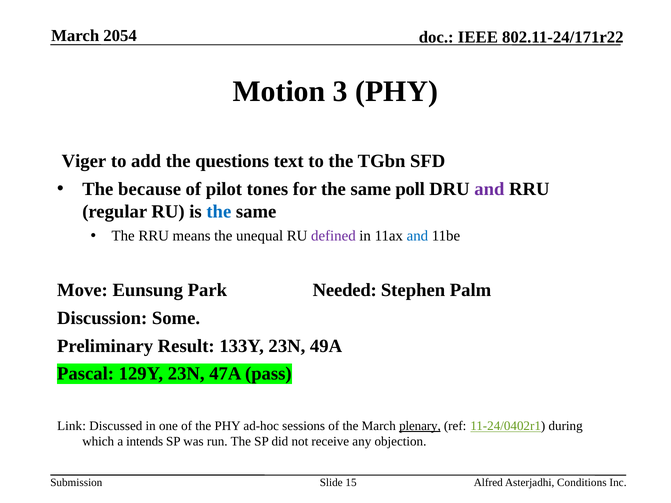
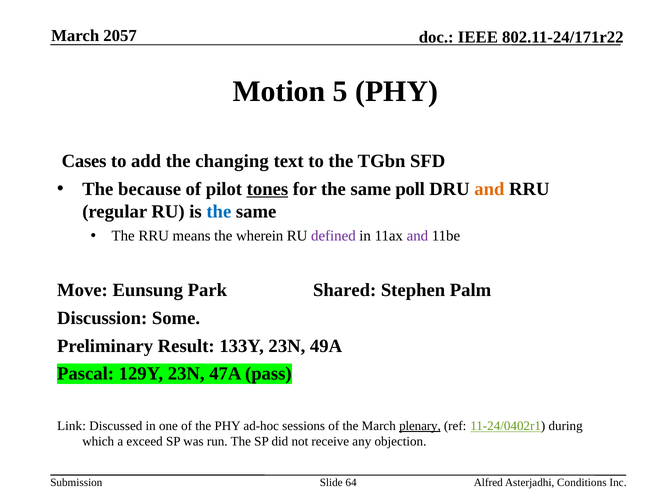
2054: 2054 -> 2057 (120, 36)
3: 3 -> 5 (340, 91)
Viger: Viger -> Cases (84, 161)
questions: questions -> changing (232, 161)
tones underline: none -> present (267, 189)
and colour: purple -> orange (489, 189)
unequal: unequal -> wherein (260, 236)
and colour: blue -> purple (417, 236)
Needed: Needed -> Shared (345, 290)
intends: intends -> exceed (145, 442)
15: 15 -> 64 (351, 483)
